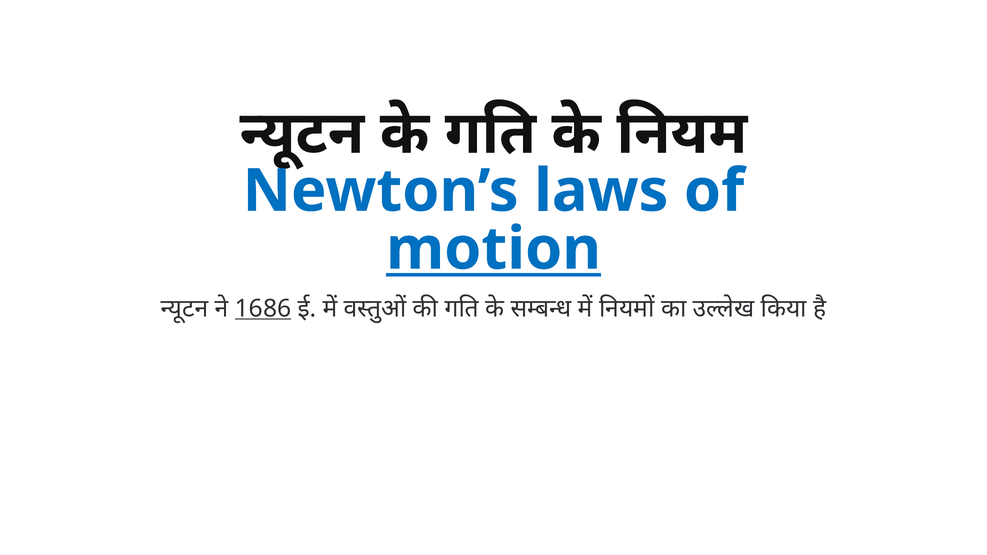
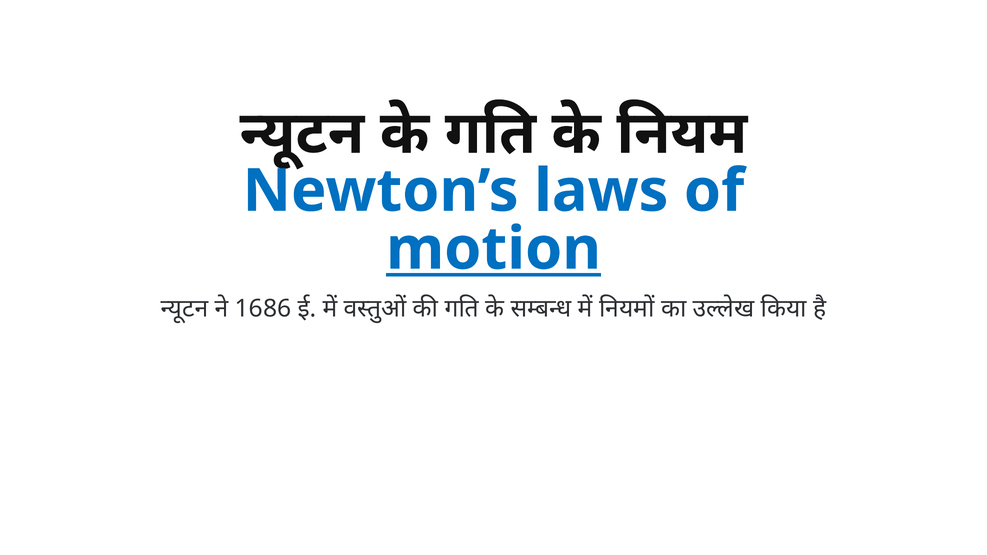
1686 underline: present -> none (263, 308)
